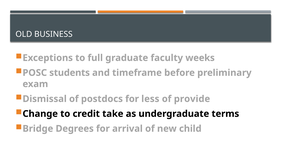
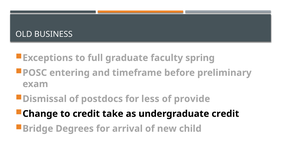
weeks: weeks -> spring (200, 58)
students: students -> entering (70, 73)
undergraduate terms: terms -> credit (225, 114)
